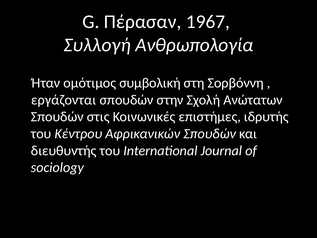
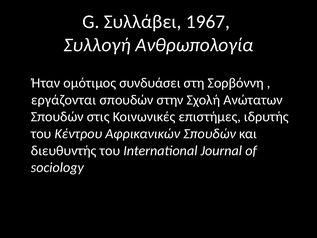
Πέρασαν: Πέρασαν -> Συλλάβει (143, 22)
συμβολική: συμβολική -> συνδυάσει (150, 83)
